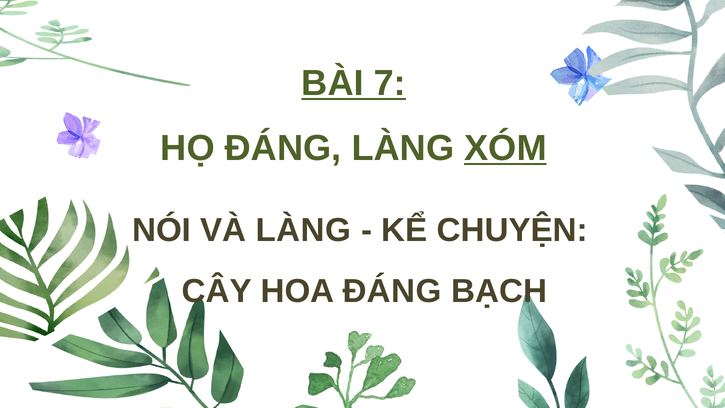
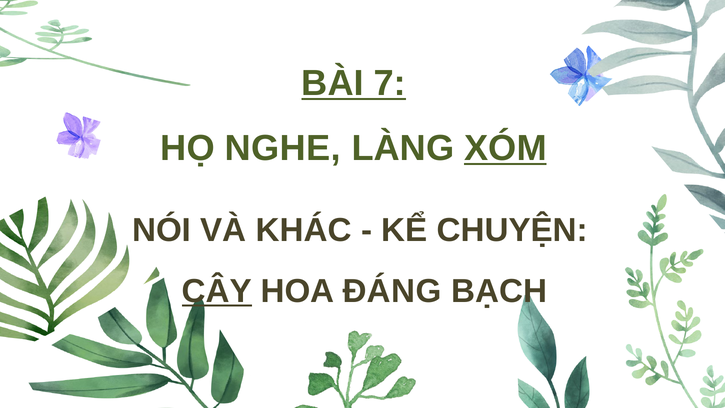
HỌ ĐÁNG: ĐÁNG -> NGHE (283, 148)
VÀ LÀNG: LÀNG -> KHÁC (304, 230)
CÂY underline: none -> present (217, 291)
